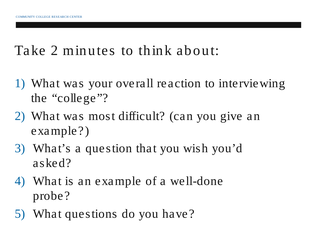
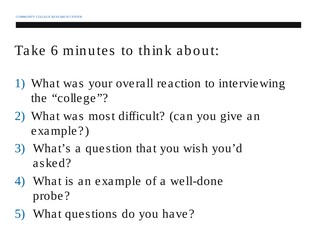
Take 2: 2 -> 6 (55, 50)
